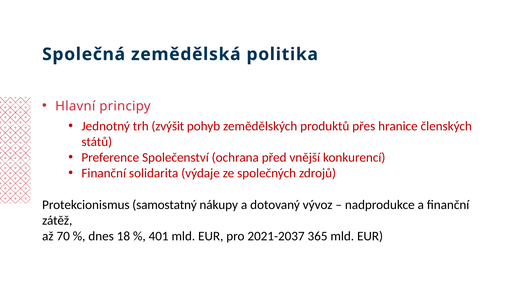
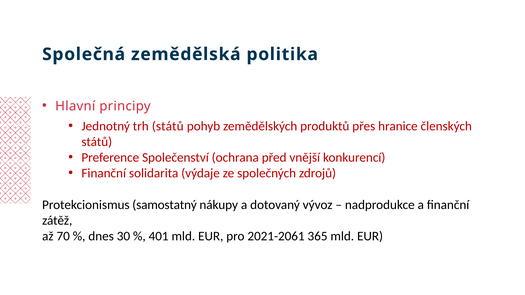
trh zvýšit: zvýšit -> států (168, 126)
18: 18 -> 30 (123, 236)
2021-2037: 2021-2037 -> 2021-2061 (276, 236)
